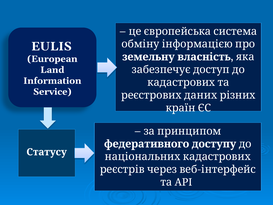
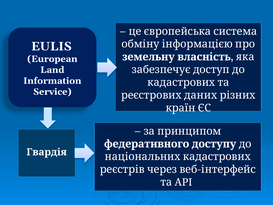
Статусу: Статусу -> Гвардія (47, 152)
